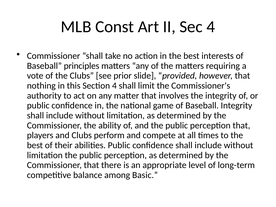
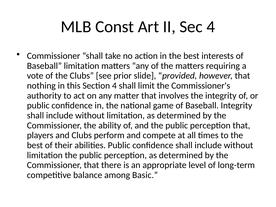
Baseball principles: principles -> limitation (82, 66)
